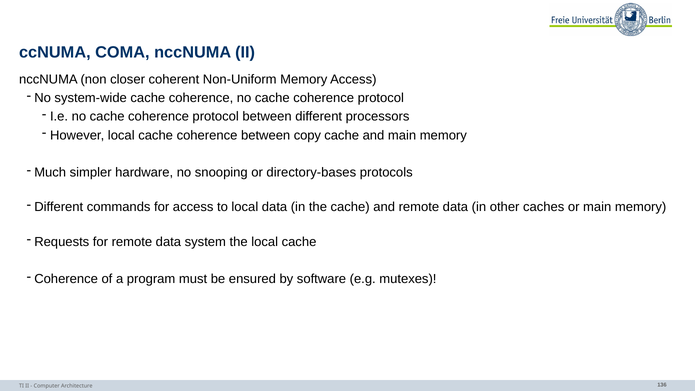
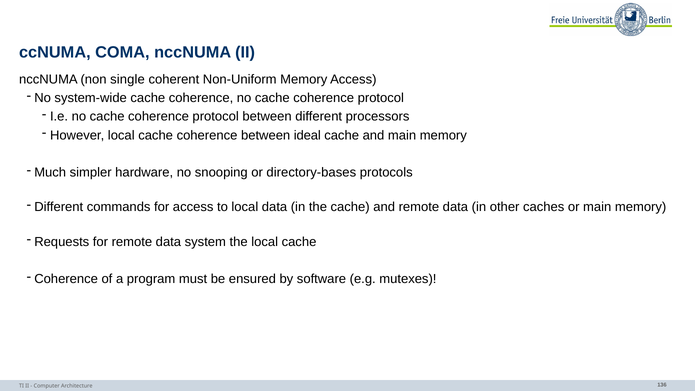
closer: closer -> single (128, 79)
copy: copy -> ideal (307, 135)
